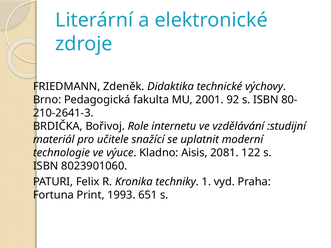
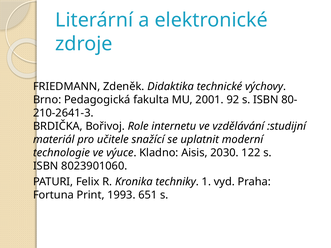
2081: 2081 -> 2030 (225, 153)
